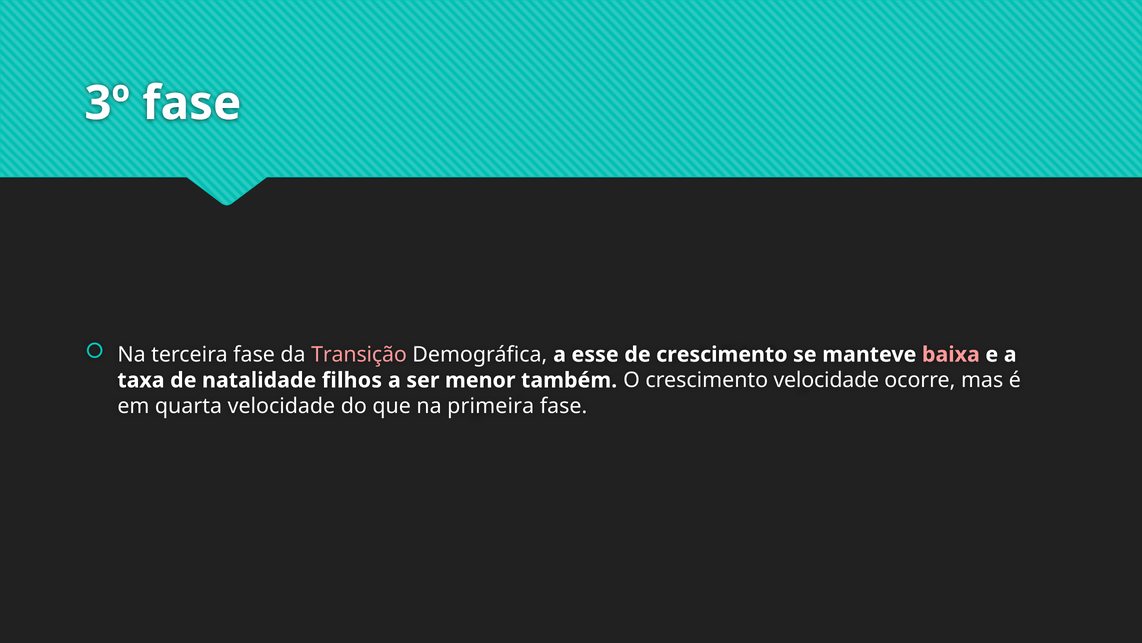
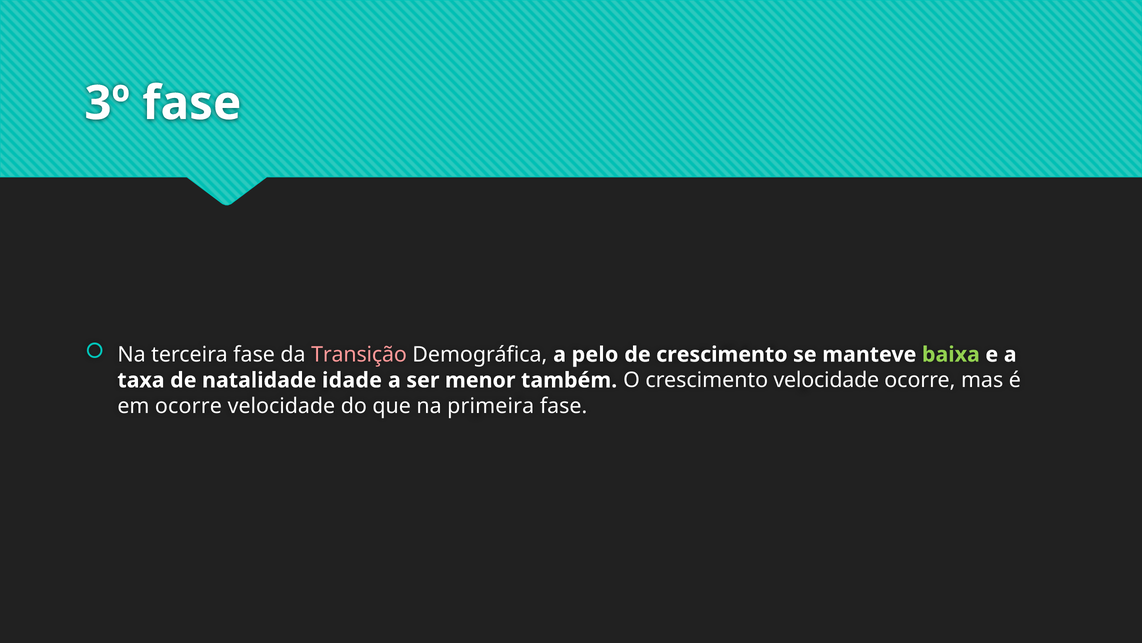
esse: esse -> pelo (595, 354)
baixa colour: pink -> light green (951, 354)
filhos: filhos -> idade (352, 380)
em quarta: quarta -> ocorre (188, 406)
